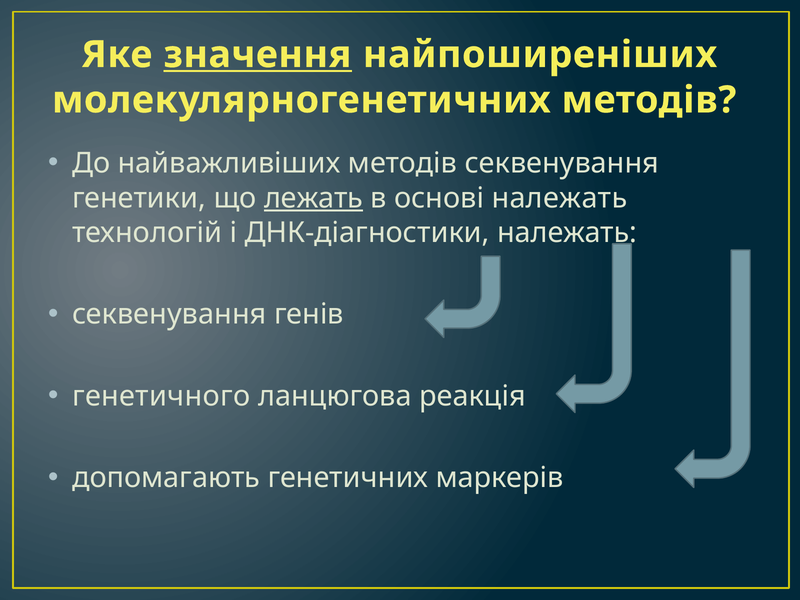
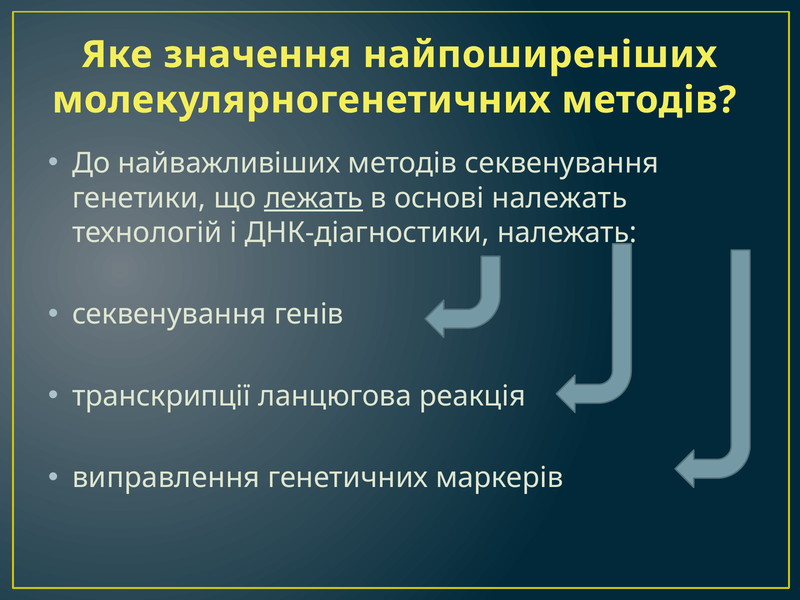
значення underline: present -> none (257, 55)
генетичного: генетичного -> транскрипції (161, 396)
допомагають: допомагають -> виправлення (166, 478)
